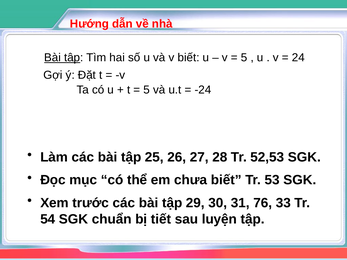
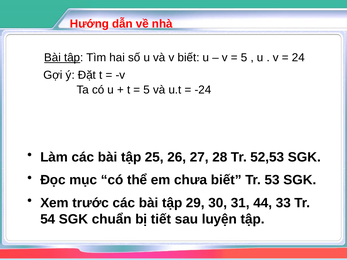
76: 76 -> 44 (263, 203)
